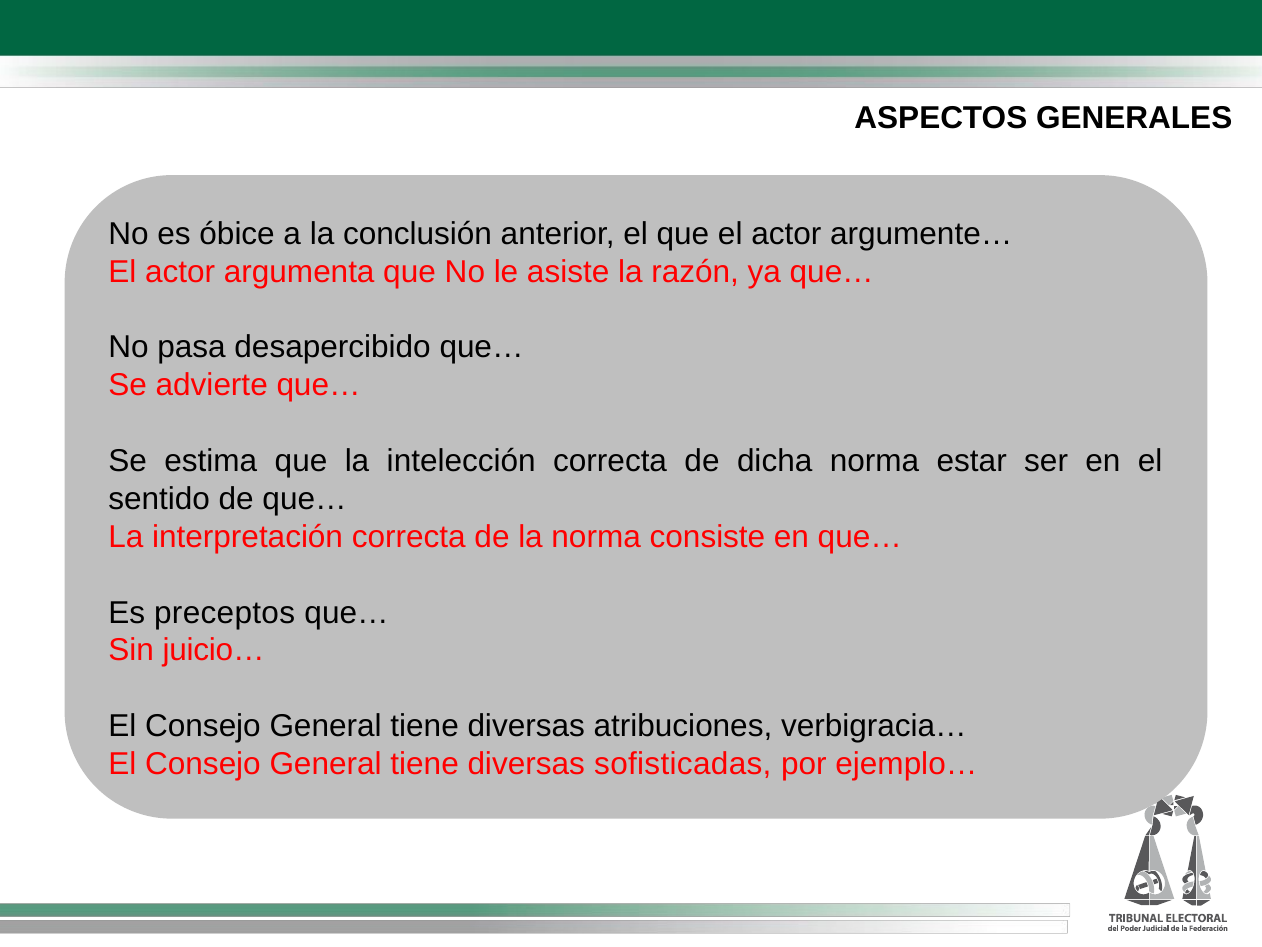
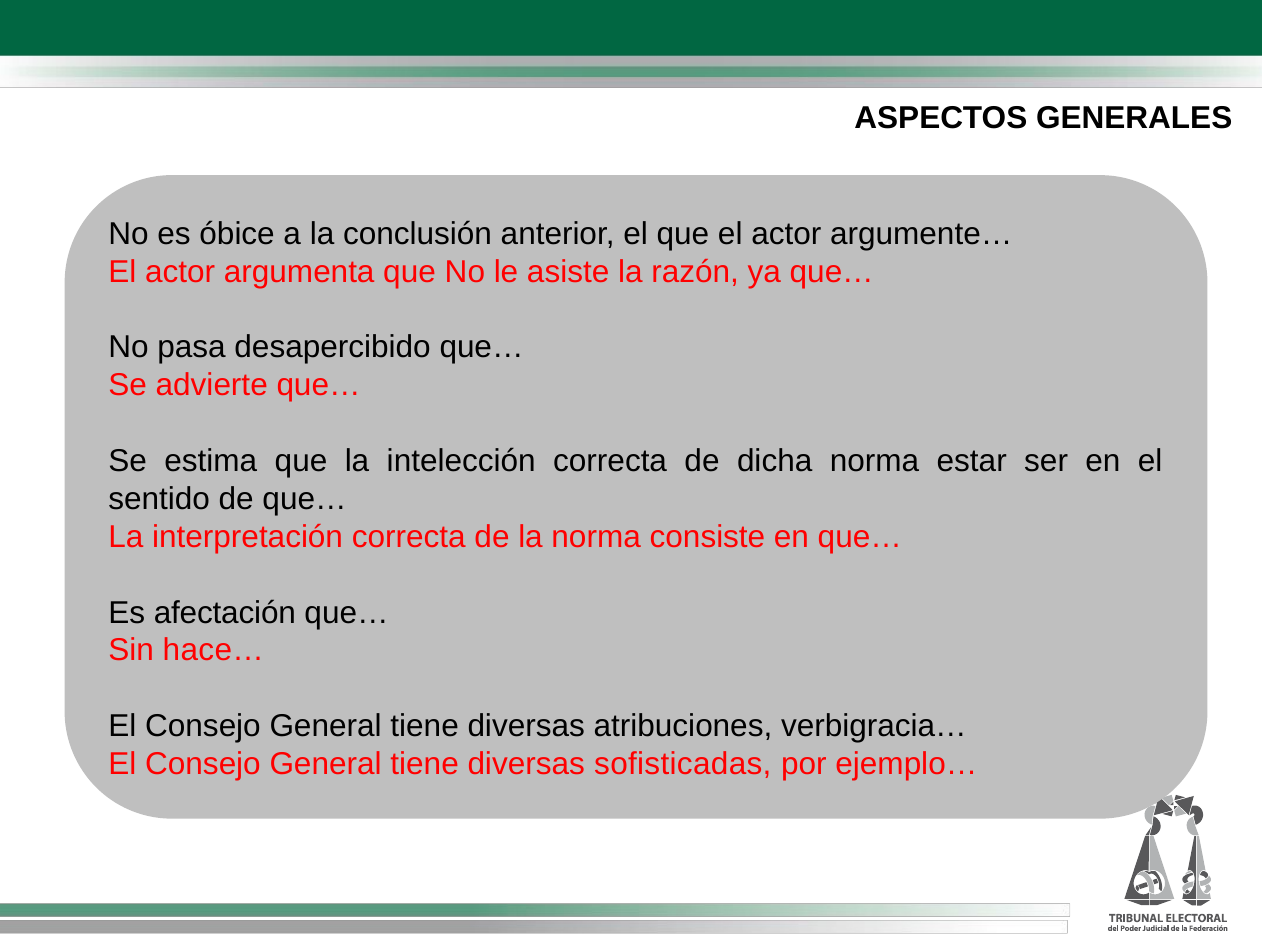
preceptos: preceptos -> afectación (225, 612)
juicio…: juicio… -> hace… (213, 650)
